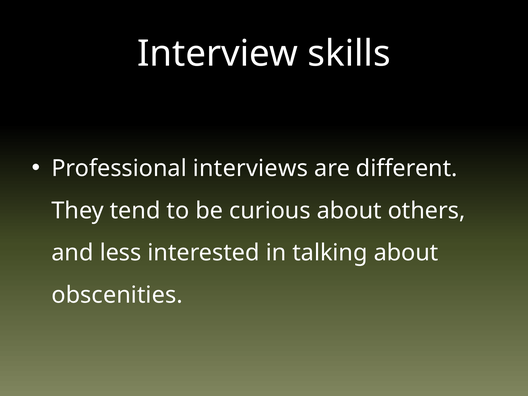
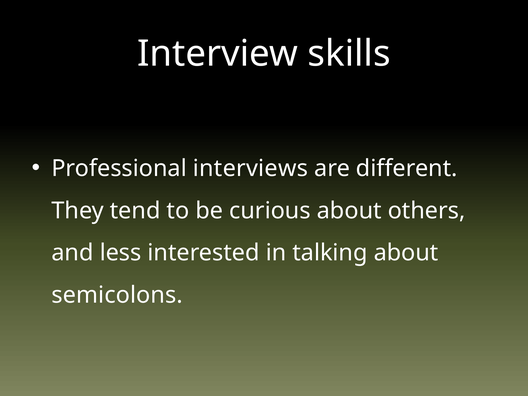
obscenities: obscenities -> semicolons (117, 295)
